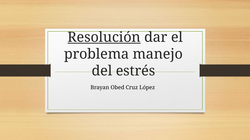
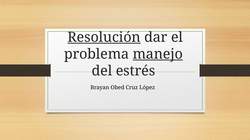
manejo underline: none -> present (158, 54)
